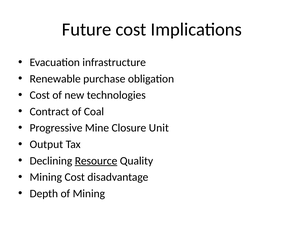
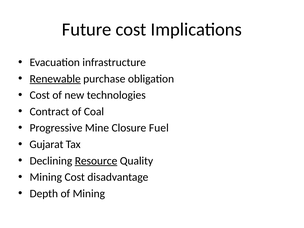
Renewable underline: none -> present (55, 79)
Unit: Unit -> Fuel (159, 128)
Output: Output -> Gujarat (46, 144)
